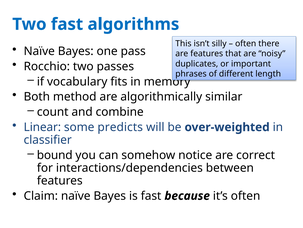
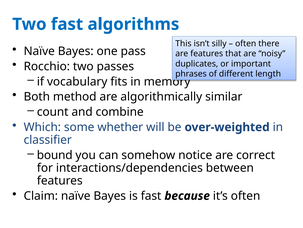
Linear: Linear -> Which (42, 127)
predicts: predicts -> whether (120, 127)
